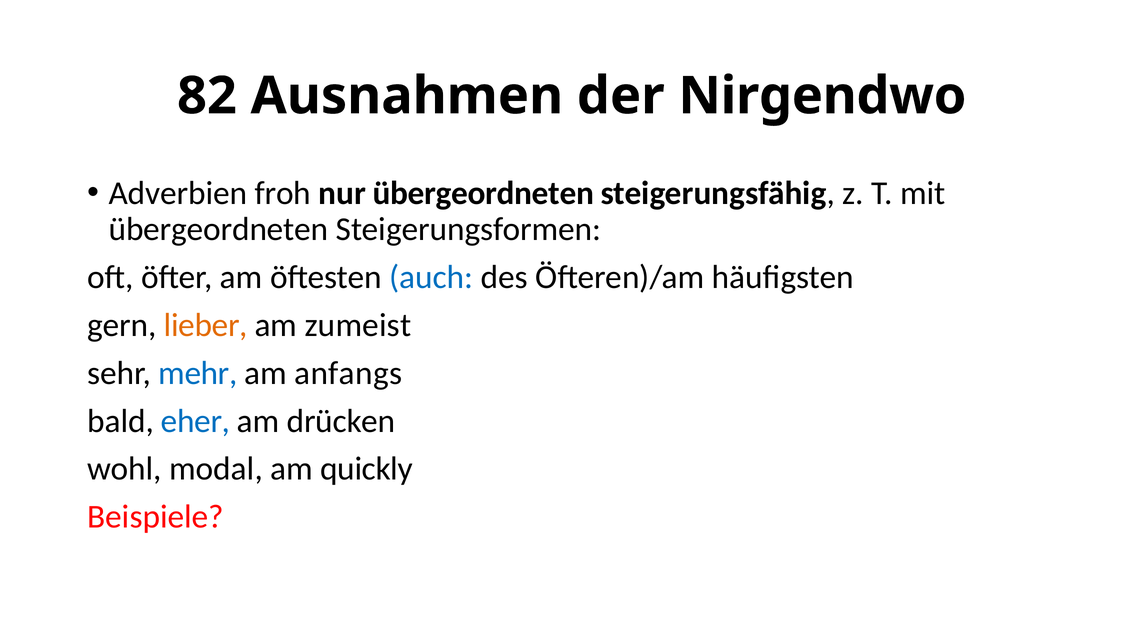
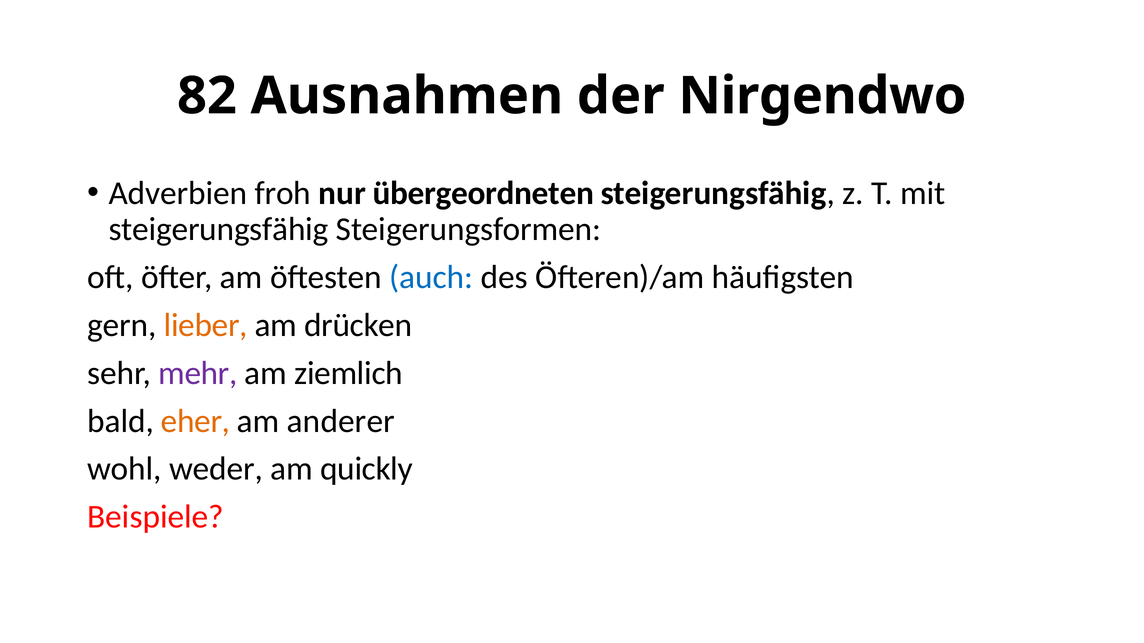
übergeordneten: übergeordneten -> steigerungsfähig (219, 229)
zumeist: zumeist -> drücken (358, 325)
mehr colour: blue -> purple (198, 373)
anfangs: anfangs -> ziemlich (349, 373)
eher colour: blue -> orange (196, 421)
drücken: drücken -> anderer (341, 421)
modal: modal -> weder (216, 469)
